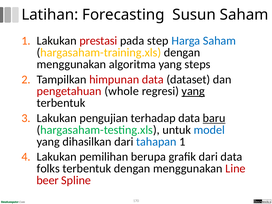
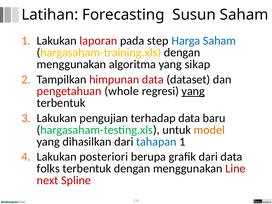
prestasi: prestasi -> laporan (98, 41)
steps: steps -> sikap (197, 64)
baru underline: present -> none (214, 118)
model colour: blue -> orange (209, 130)
pemilihan: pemilihan -> posteriori (104, 157)
beer: beer -> next (48, 180)
